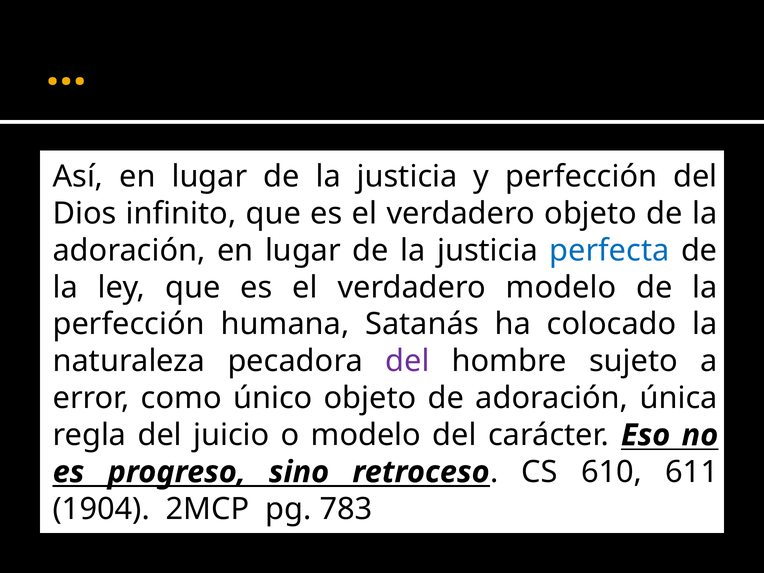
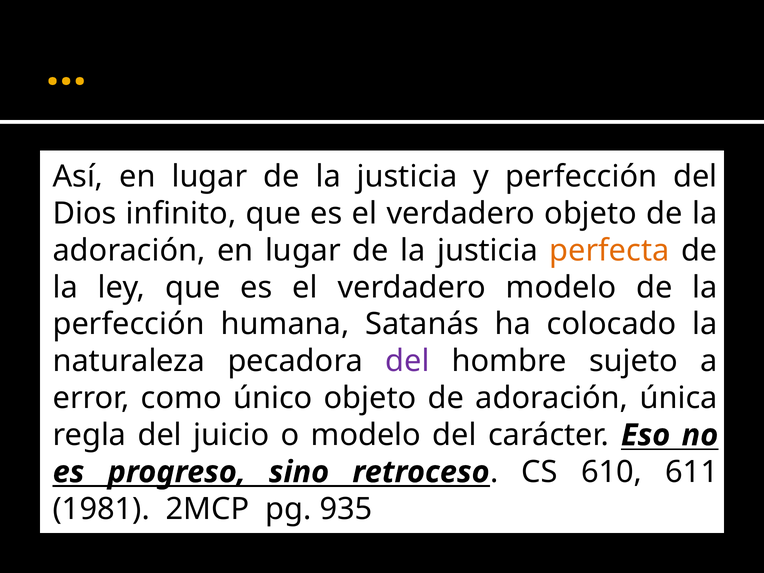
perfecta colour: blue -> orange (609, 250)
1904: 1904 -> 1981 (101, 509)
783: 783 -> 935 (346, 509)
